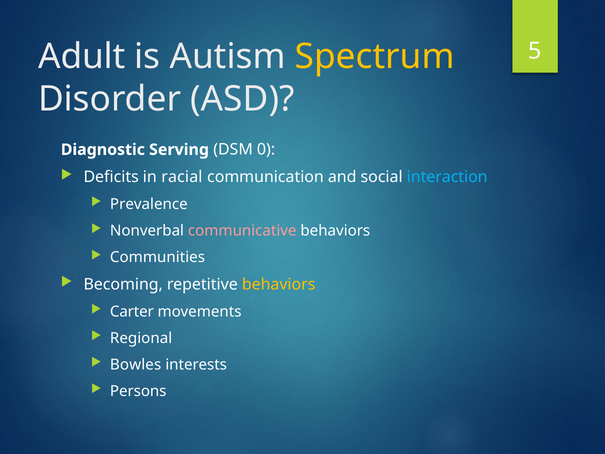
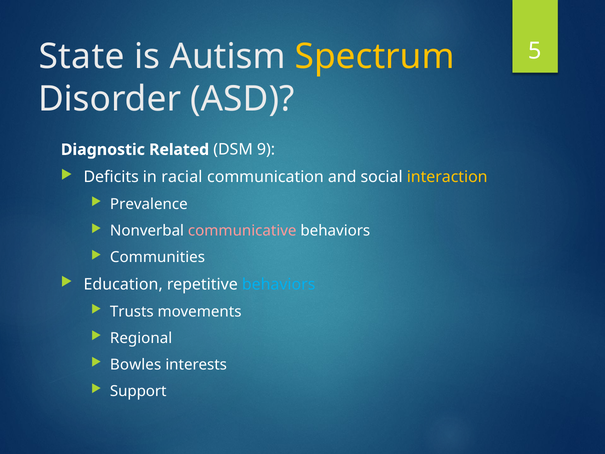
Adult: Adult -> State (82, 57)
Serving: Serving -> Related (179, 150)
0: 0 -> 9 (266, 150)
interaction colour: light blue -> yellow (447, 177)
Becoming: Becoming -> Education (123, 284)
behaviors colour: yellow -> light blue (279, 284)
Carter: Carter -> Trusts (132, 311)
Persons: Persons -> Support (138, 391)
